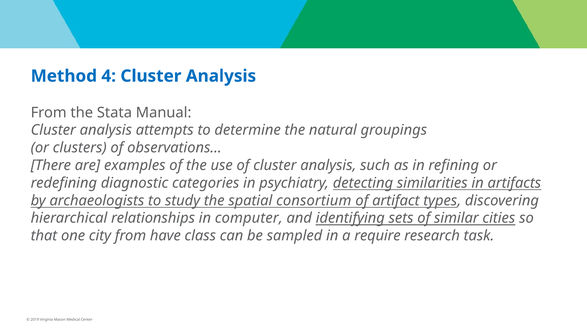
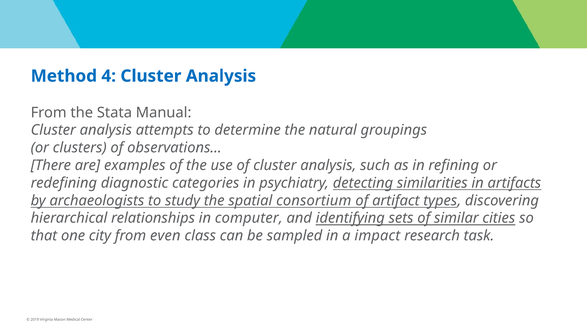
have: have -> even (165, 236)
require: require -> impact (377, 236)
